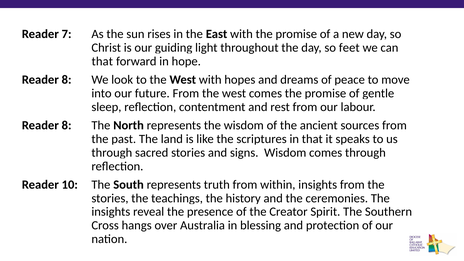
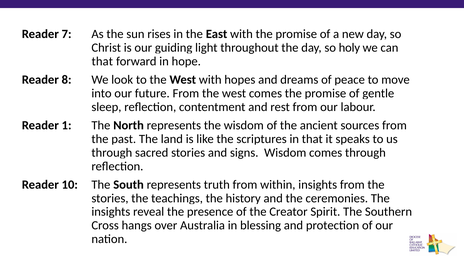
feet: feet -> holy (349, 48)
8: 8 -> 1 (67, 125)
